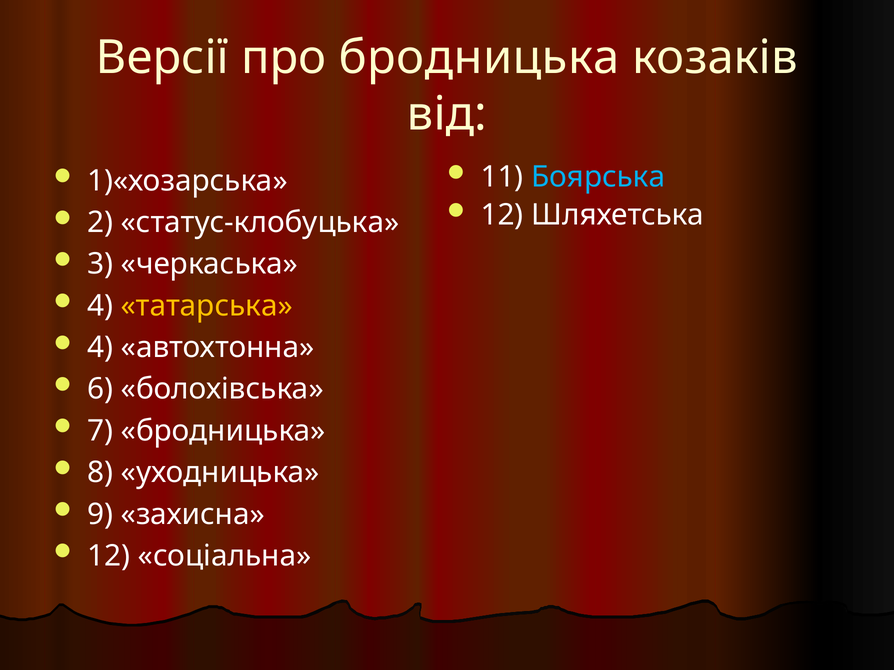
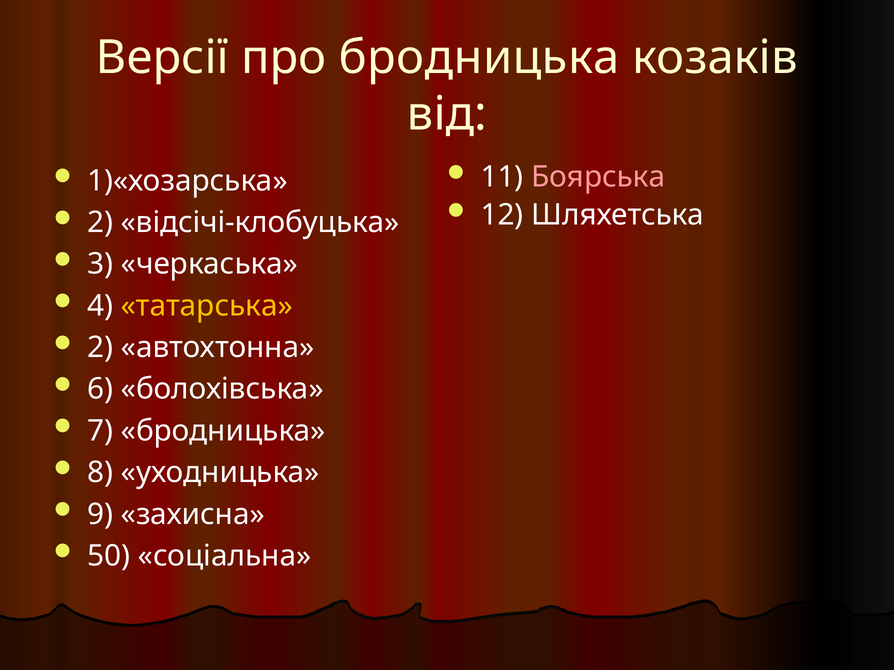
Боярська colour: light blue -> pink (598, 177)
статус-клобуцька: статус-клобуцька -> відсічі-клобуцька (260, 223)
4: 4 -> 2 (100, 348)
12: 12 -> 50 (109, 556)
